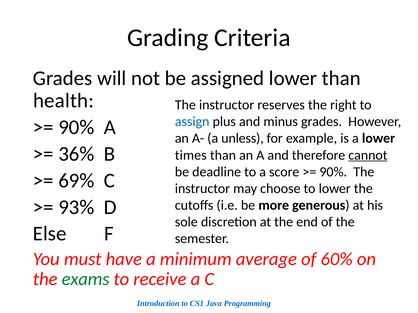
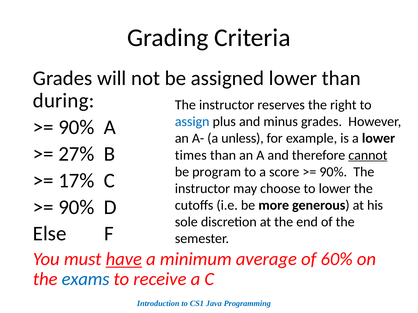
health: health -> during (64, 101)
36%: 36% -> 27% (76, 154)
deadline: deadline -> program (217, 172)
69%: 69% -> 17% (76, 181)
93%: 93% -> 90% (76, 207)
have underline: none -> present (124, 260)
exams colour: green -> blue (86, 280)
